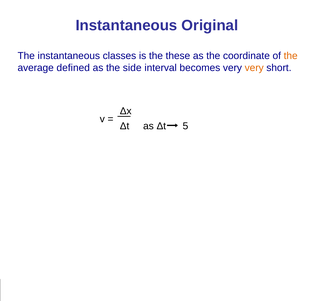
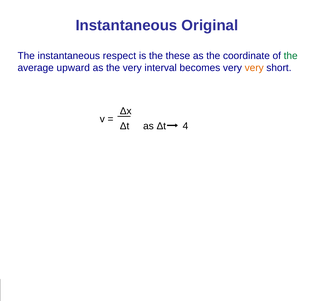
classes: classes -> respect (119, 56)
the colour: orange -> green (291, 56)
defined: defined -> upward (73, 68)
the side: side -> very (132, 68)
5: 5 -> 4 (185, 126)
